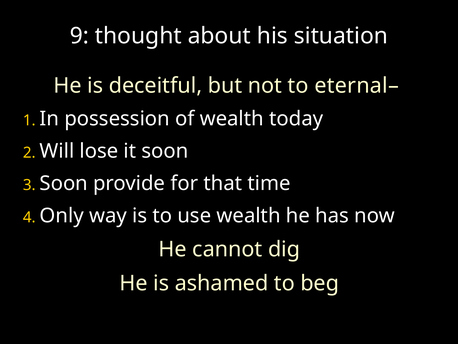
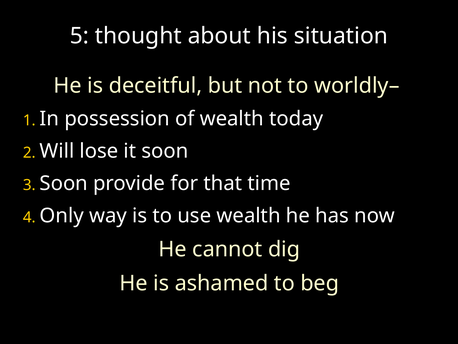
9: 9 -> 5 (79, 36)
eternal–: eternal– -> worldly– (357, 85)
